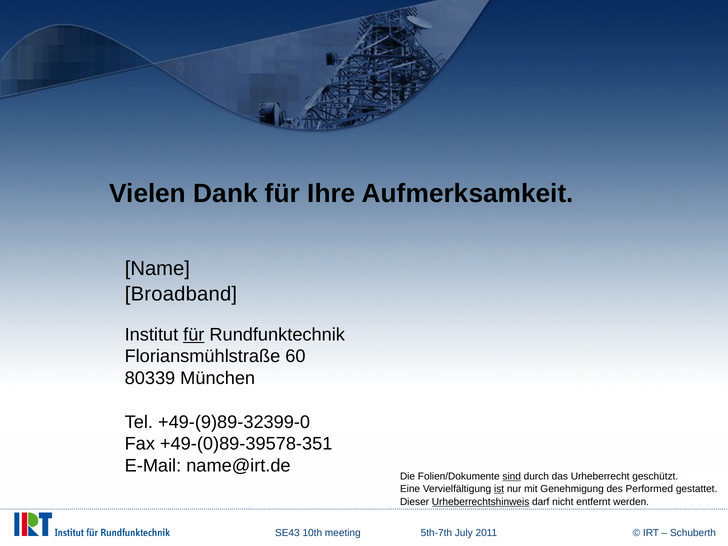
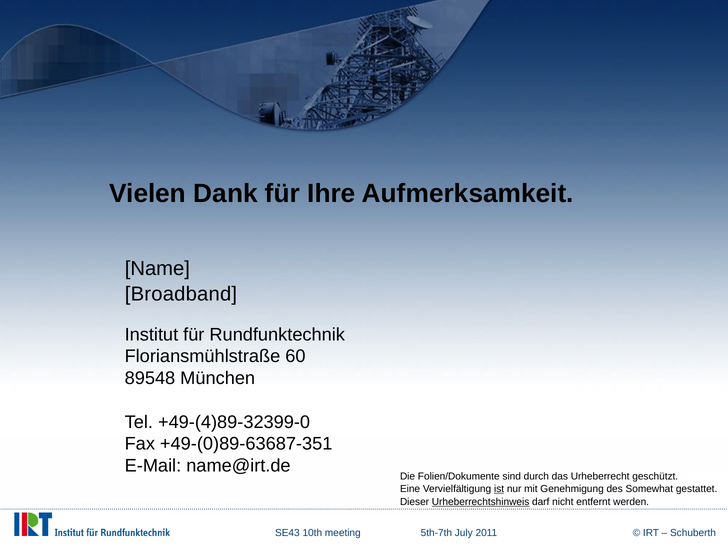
für underline: present -> none (194, 335)
80339: 80339 -> 89548 (150, 378)
+49-(9)89-32399-0: +49-(9)89-32399-0 -> +49-(4)89-32399-0 (234, 422)
+49-(0)89-39578-351: +49-(0)89-39578-351 -> +49-(0)89-63687-351 (246, 444)
sind underline: present -> none (512, 476)
Performed: Performed -> Somewhat (649, 489)
